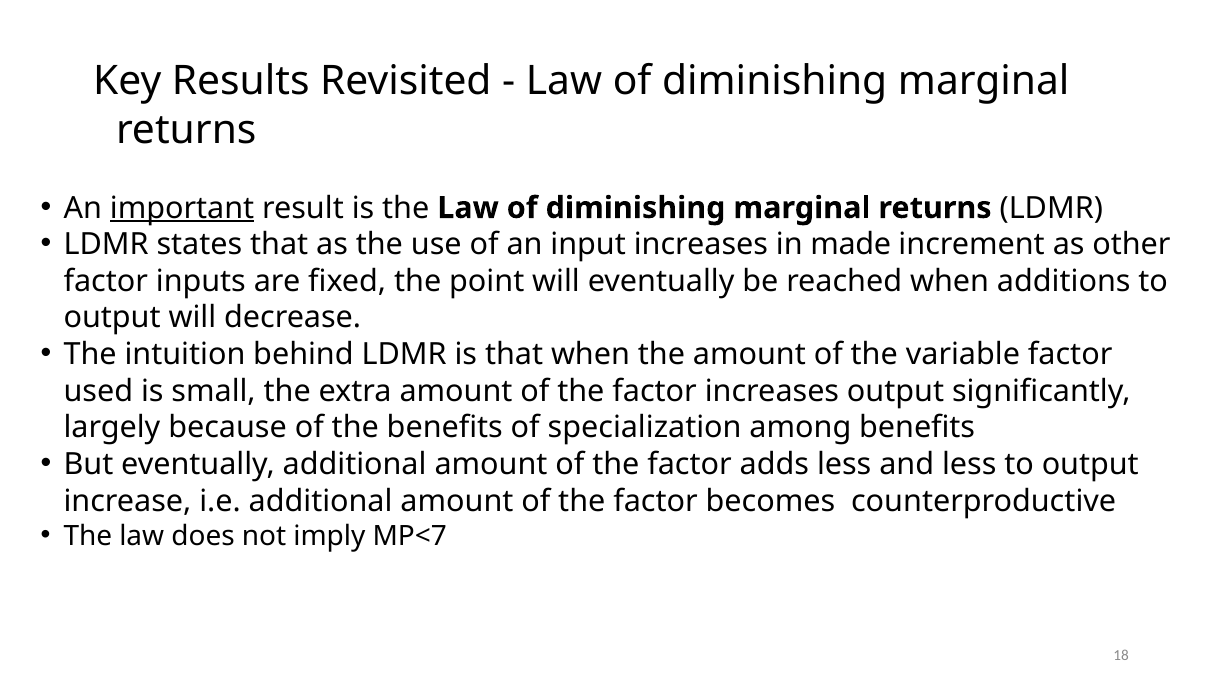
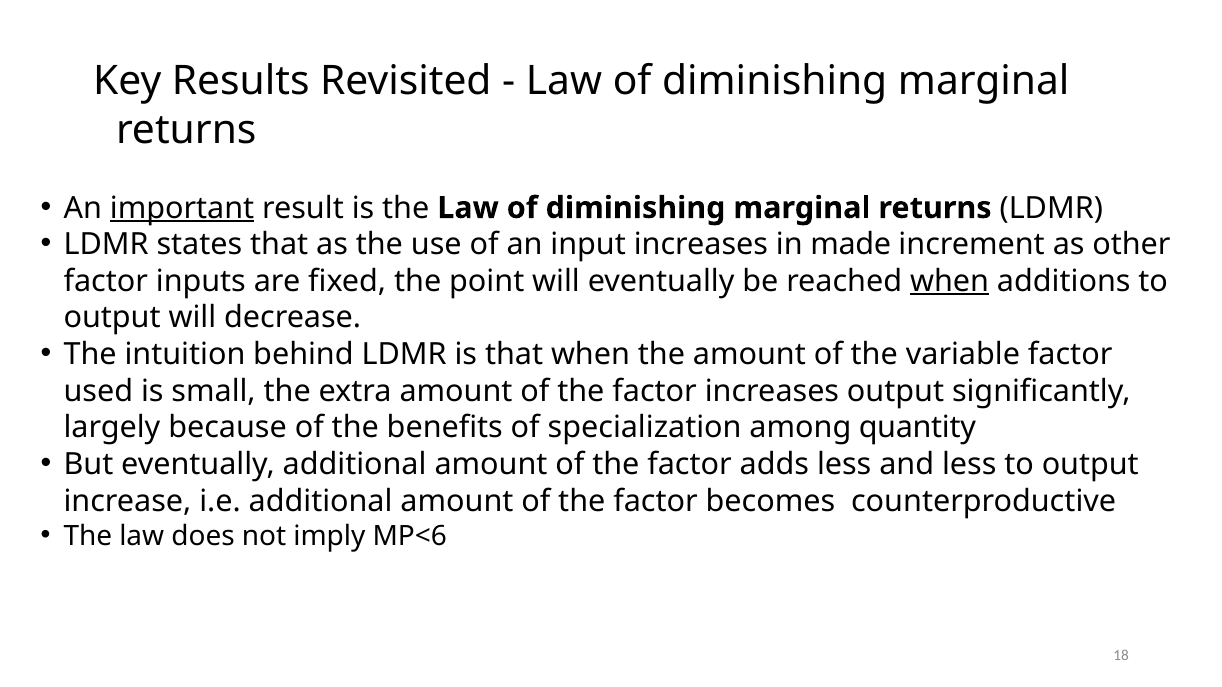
when underline: none -> present (950, 281)
among benefits: benefits -> quantity (917, 428)
MP<7: MP<7 -> MP<6 (410, 536)
